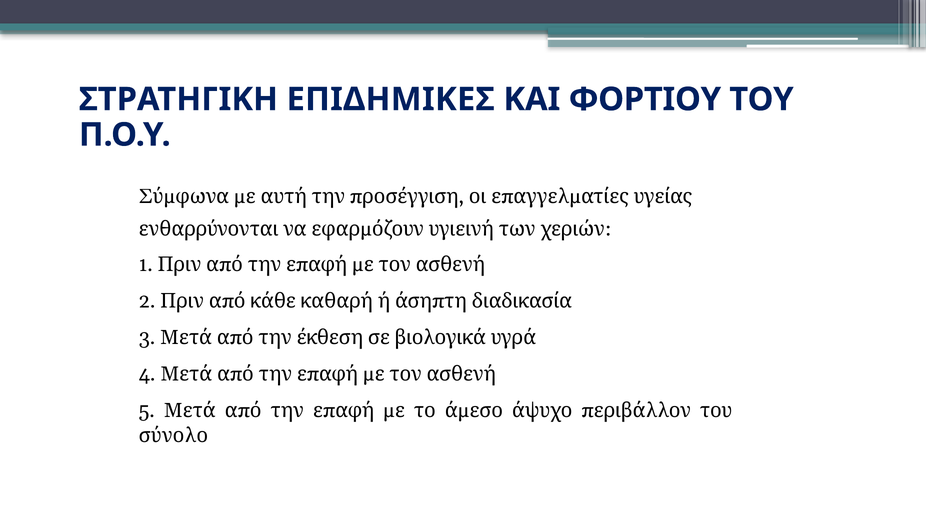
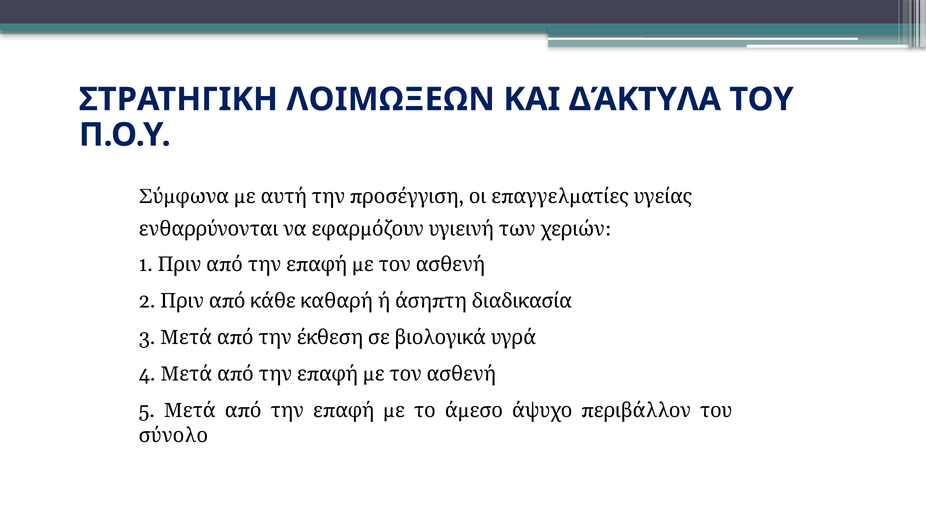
ΕΠΙΔΗΜΙΚΕΣ: ΕΠΙΔΗΜΙΚΕΣ -> ΛΟΙΜΩΞΕΩΝ (391, 99)
ΦΟΡΤΙΟΥ: ΦΟΡΤΙΟΥ -> ΔΆΚΤΥΛΑ (645, 99)
